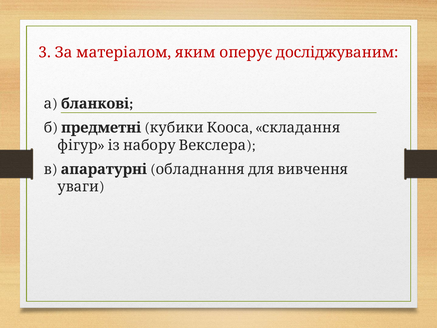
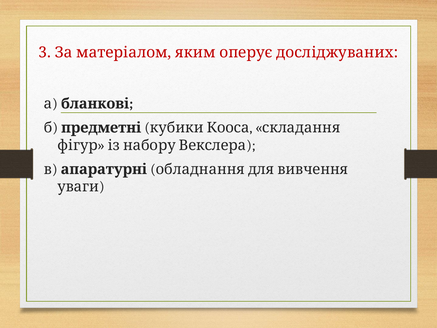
досліджуваним: досліджуваним -> досліджуваних (337, 52)
